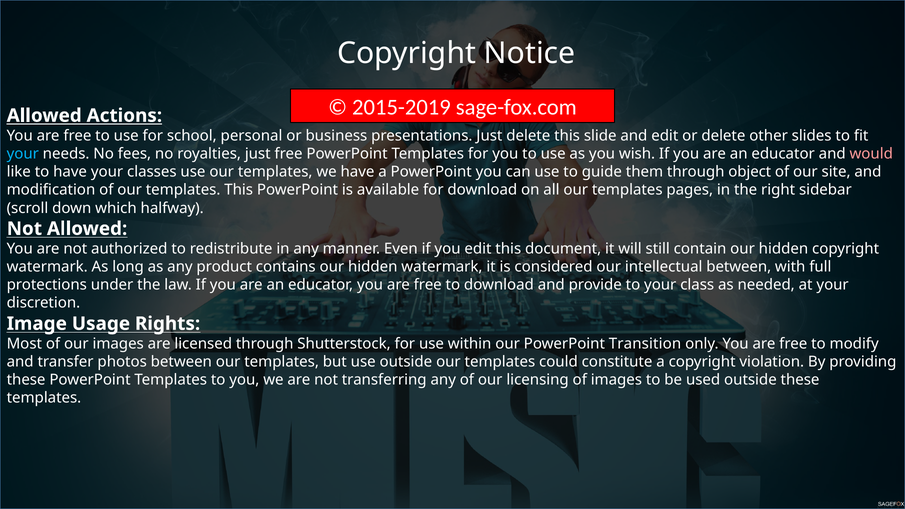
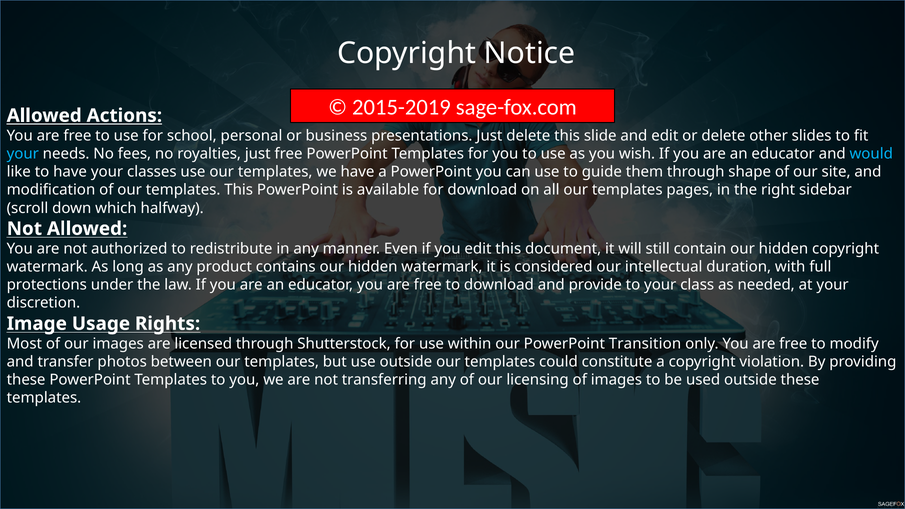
would colour: pink -> light blue (871, 154)
object: object -> shape (750, 172)
intellectual between: between -> duration (739, 267)
